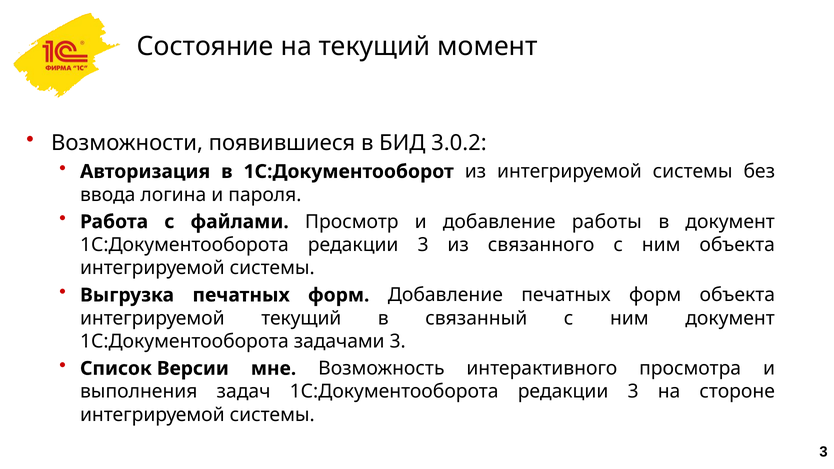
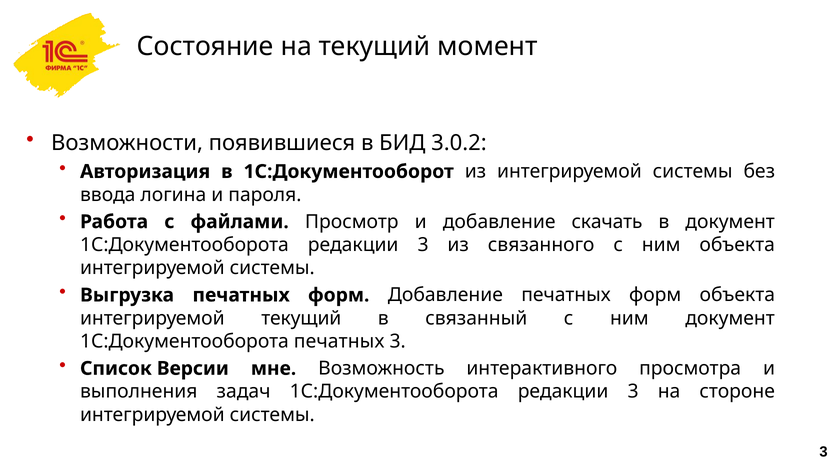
работы: работы -> скачать (607, 222)
1С:Документооборота задачами: задачами -> печатных (339, 341)
